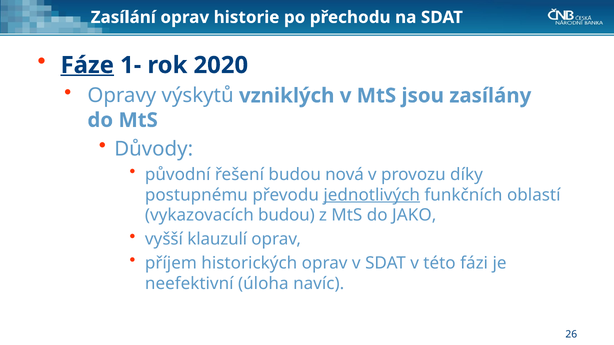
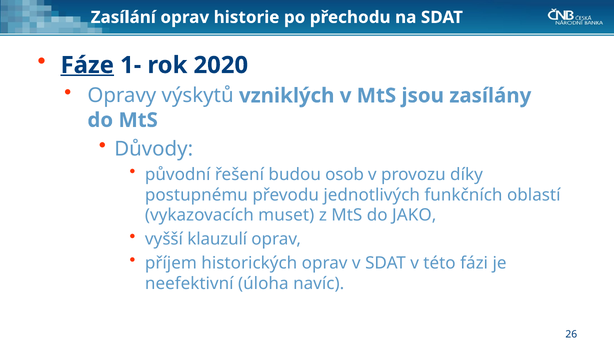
nová: nová -> osob (345, 175)
jednotlivých underline: present -> none (372, 195)
vykazovacích budou: budou -> muset (286, 216)
